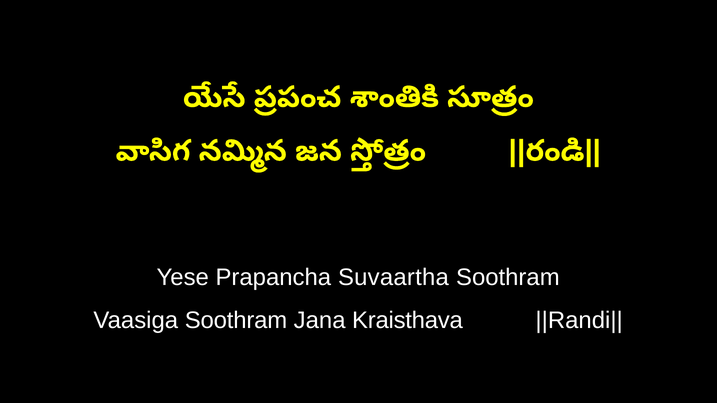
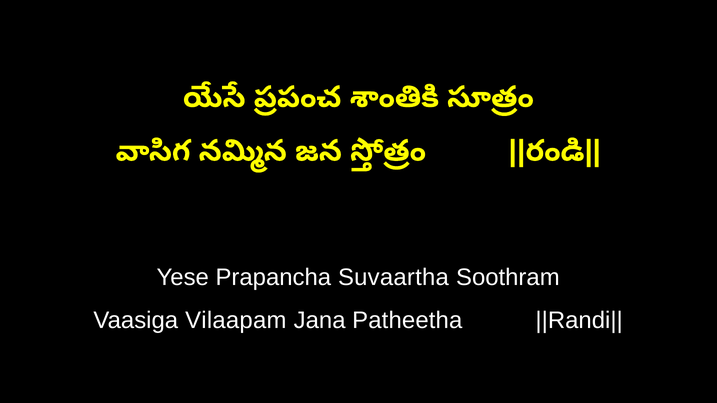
Vaasiga Soothram: Soothram -> Vilaapam (236, 321)
Kraisthava: Kraisthava -> Patheetha (407, 321)
